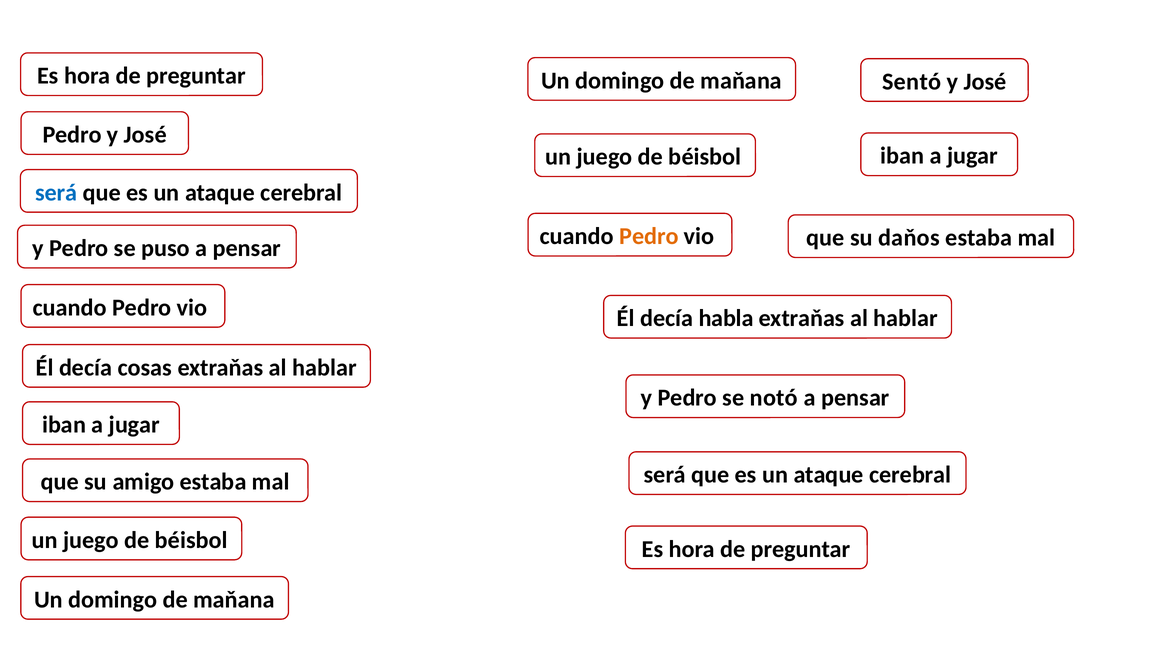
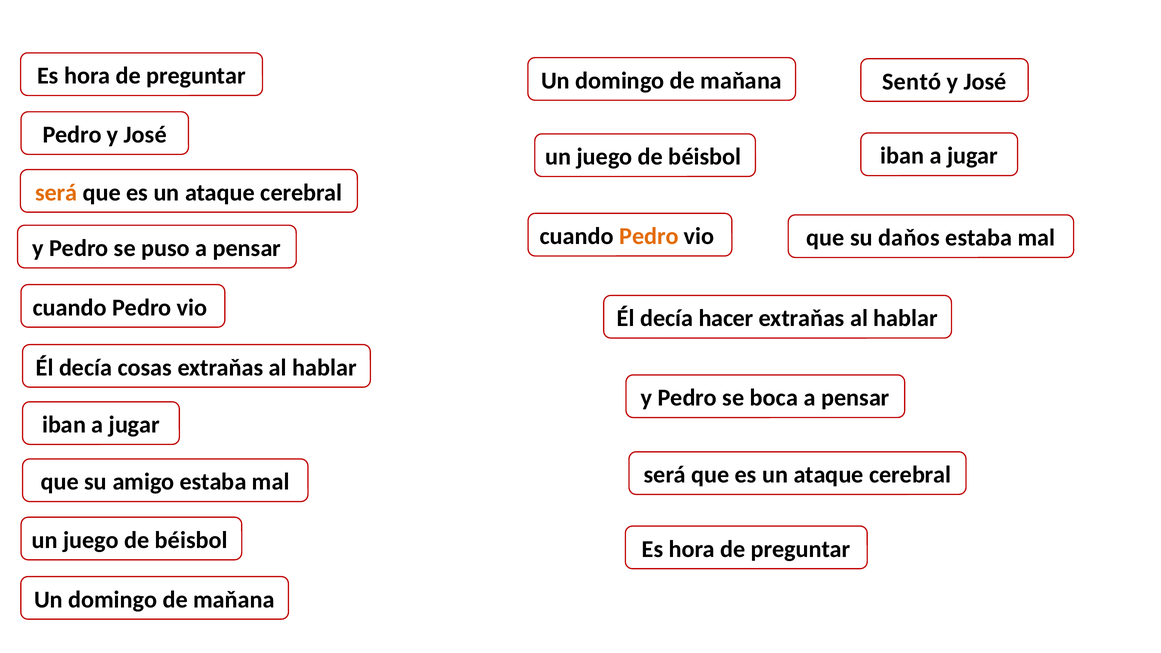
será colour: blue -> orange (56, 193)
habla: habla -> hacer (726, 318)
notó: notó -> boca (774, 398)
